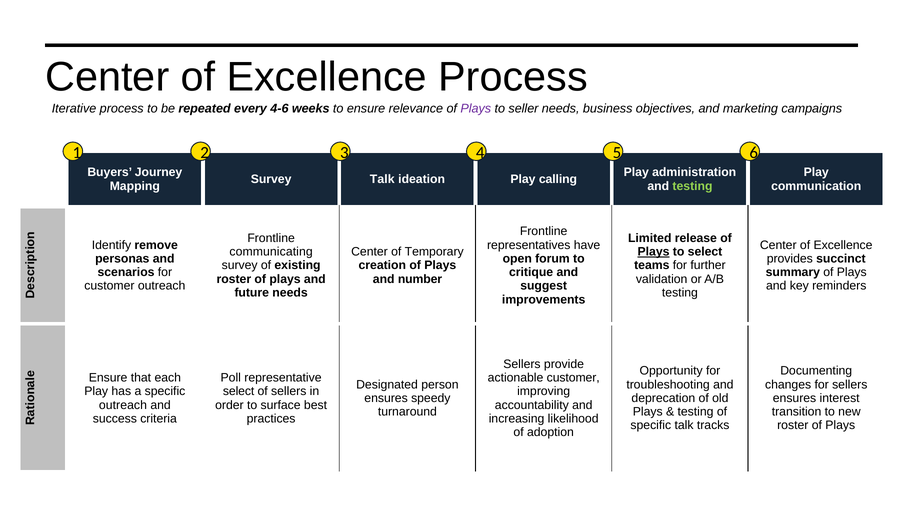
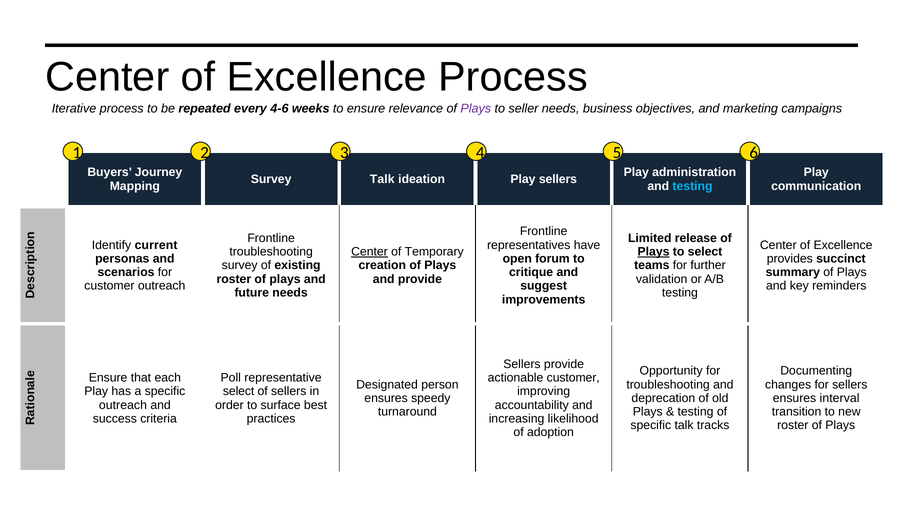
Play calling: calling -> sellers (558, 179)
testing colour: light green -> light blue (692, 186)
remove: remove -> current (156, 245)
communicating: communicating -> troubleshooting (271, 252)
Center underline: none -> present (369, 252)
and number: number -> provide (420, 279)
interest: interest -> interval (840, 398)
